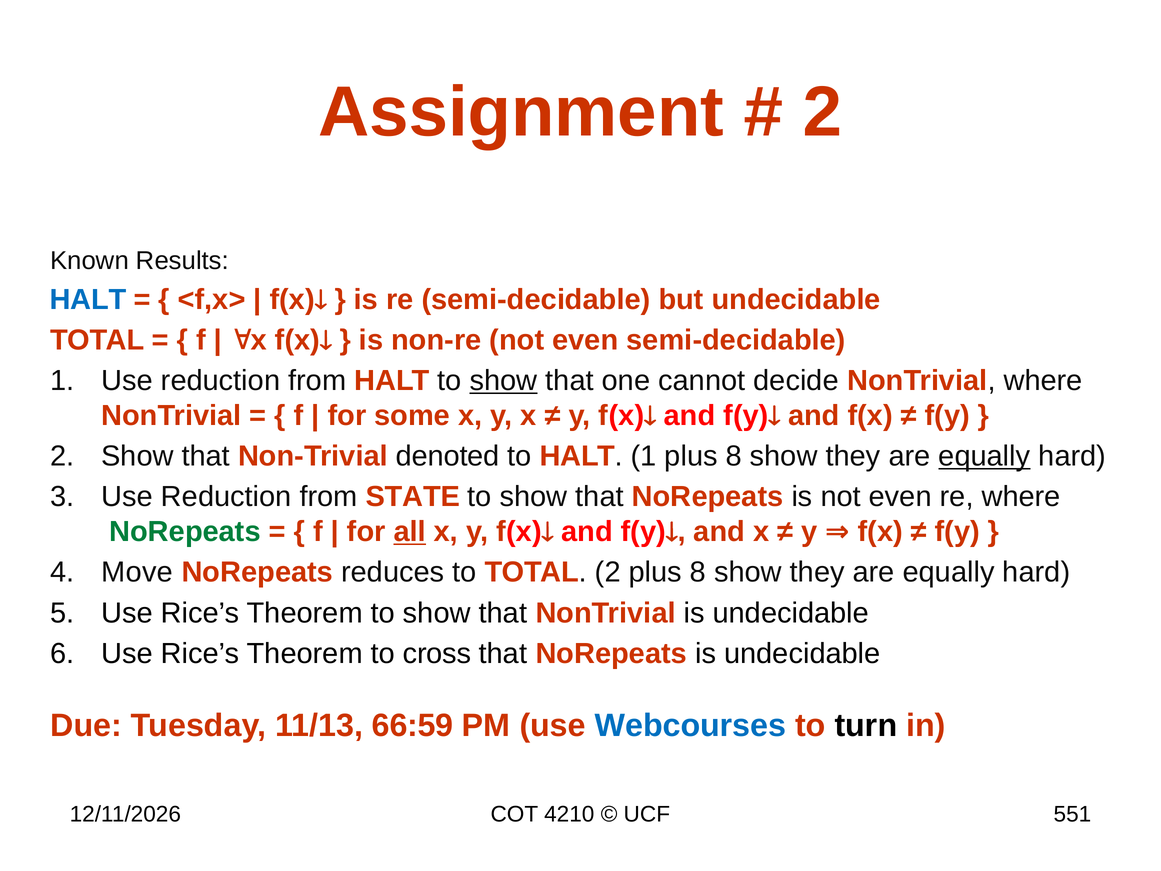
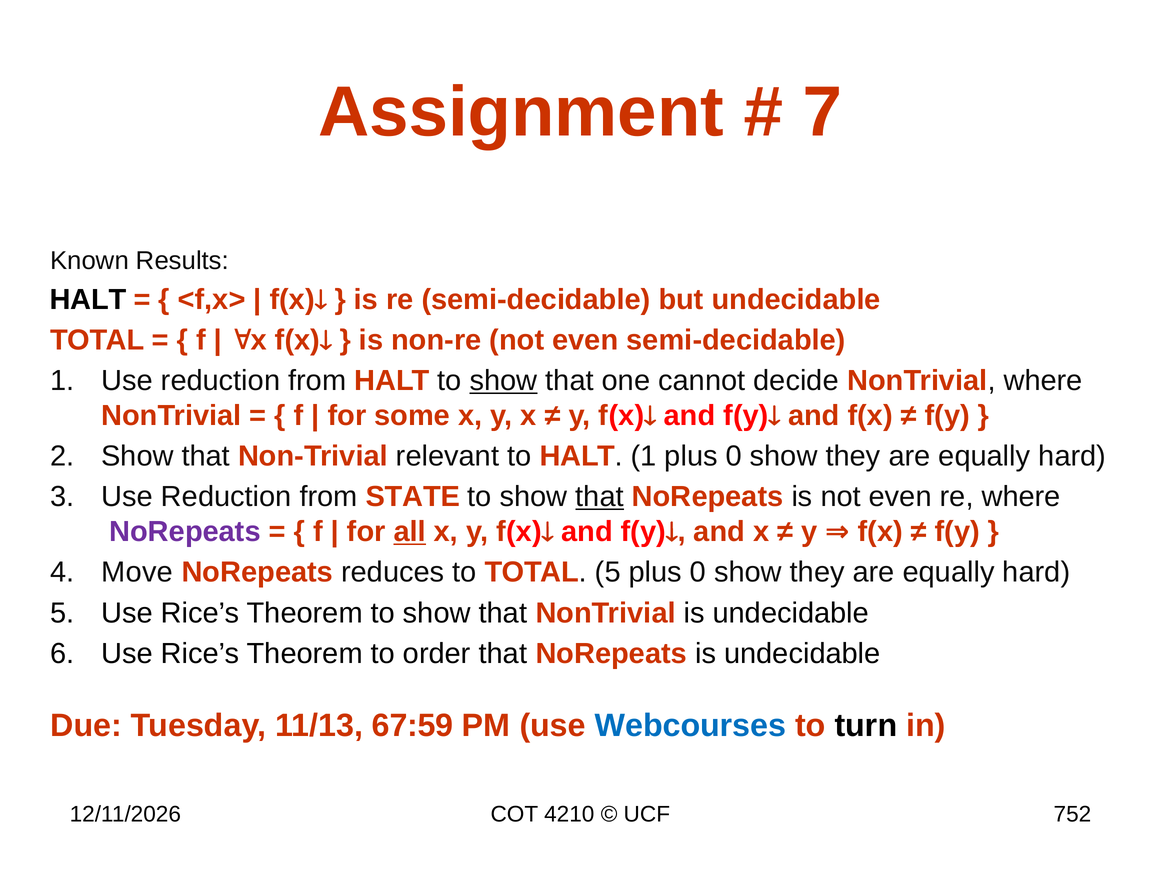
2: 2 -> 7 (822, 112)
HALT colour: blue -> black (88, 299)
denoted: denoted -> relevant (448, 456)
1 plus 8: 8 -> 0 (734, 456)
equally underline: present -> none (984, 456)
that underline: none -> present (600, 497)
NoRepeats colour: green -> purple (185, 532)
TOTAL 2: 2 -> 5 (608, 572)
8: 8 -> 0 (698, 572)
cross: cross -> order (437, 653)
66:59: 66:59 -> 67:59 (413, 726)
551: 551 -> 752 (1072, 814)
